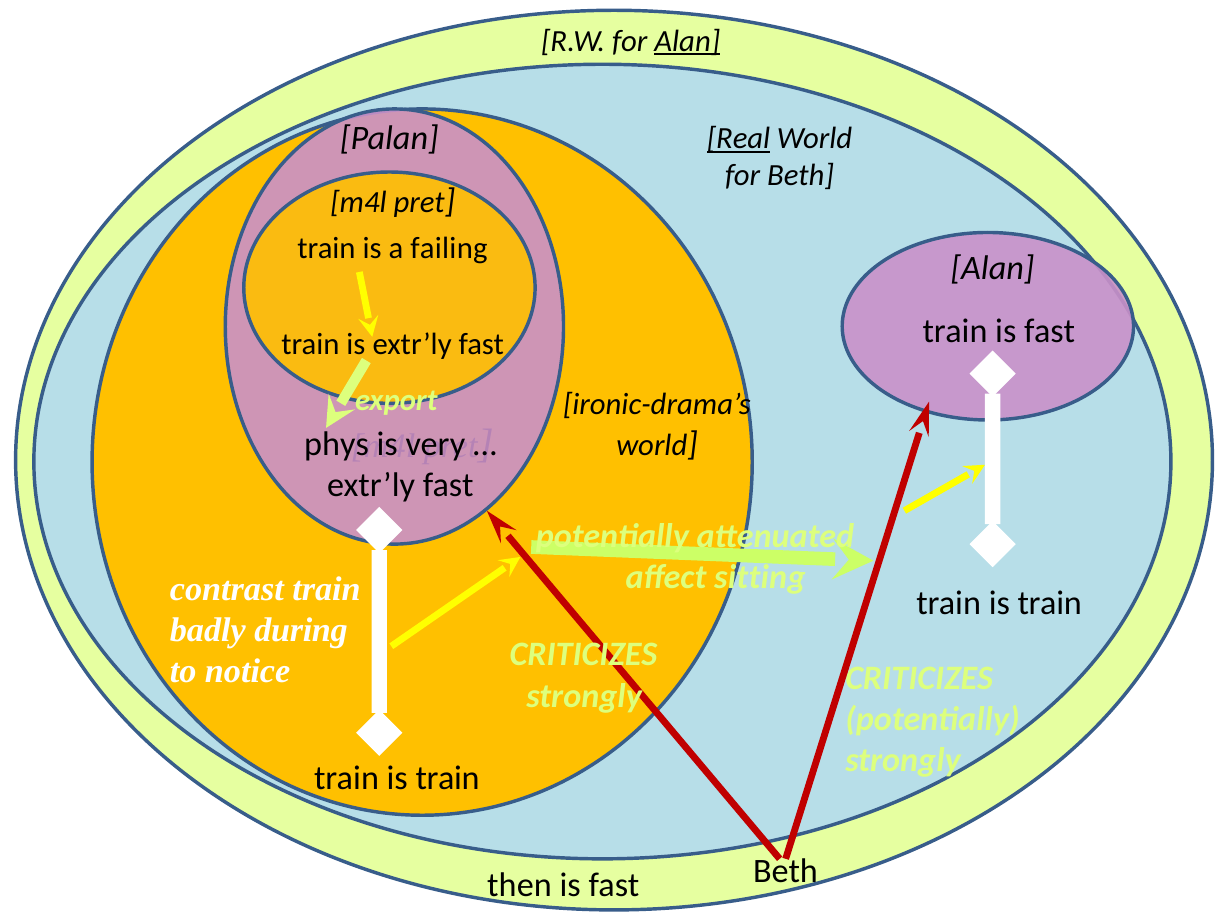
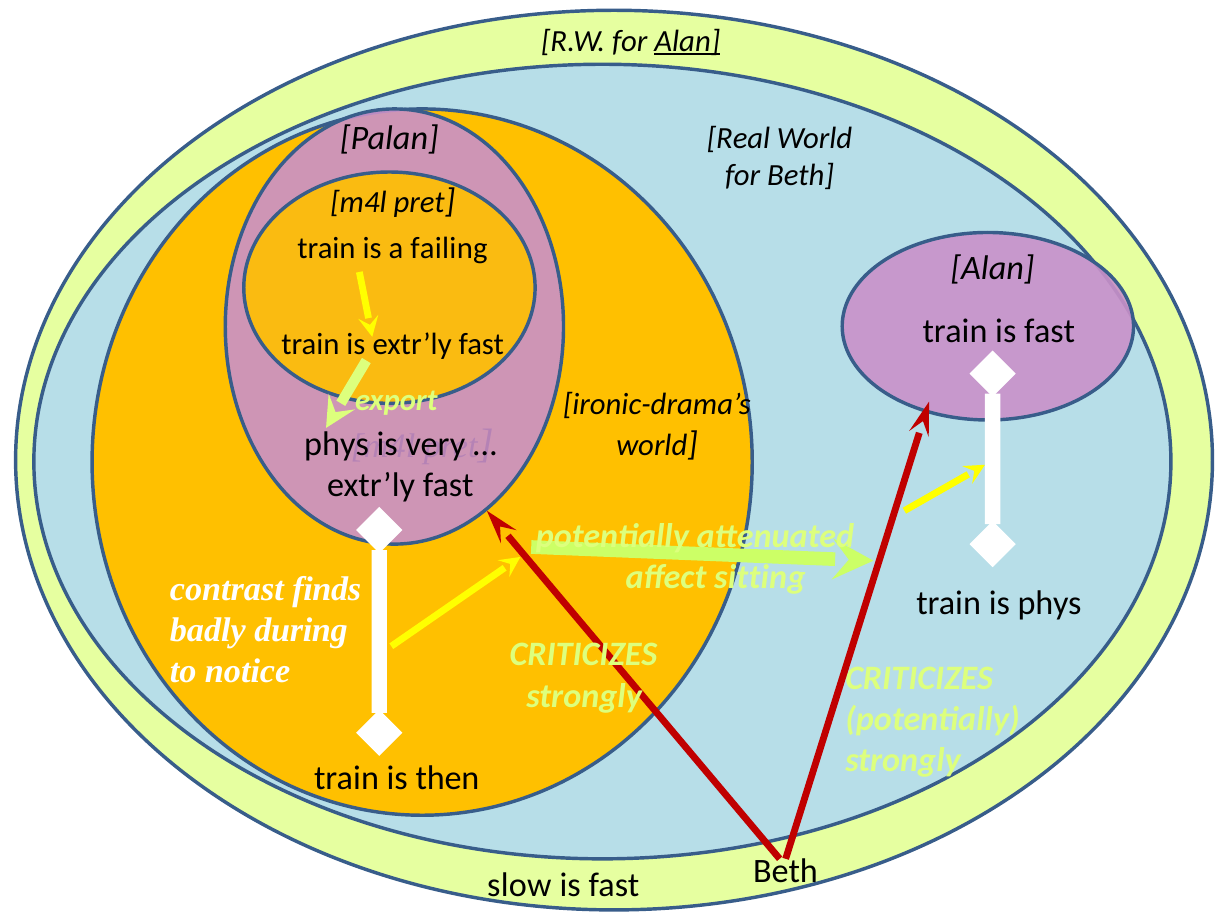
Real underline: present -> none (739, 138)
contrast train: train -> finds (327, 589)
train: train -> phys (1050, 603)
train: train -> then (448, 778)
then: then -> slow (519, 885)
